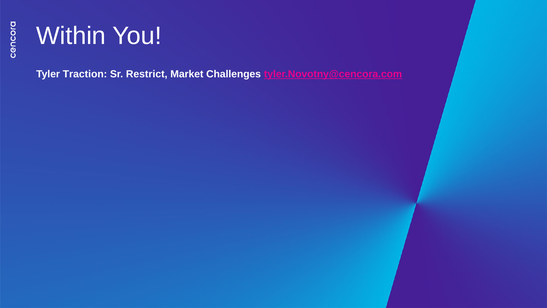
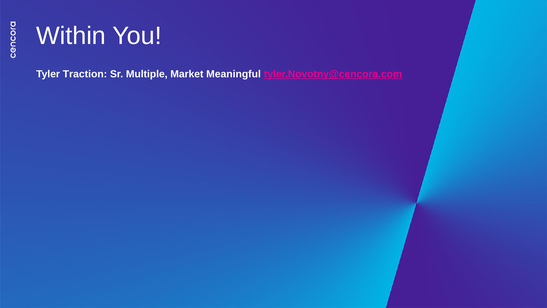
Restrict: Restrict -> Multiple (147, 74)
Challenges: Challenges -> Meaningful (234, 74)
